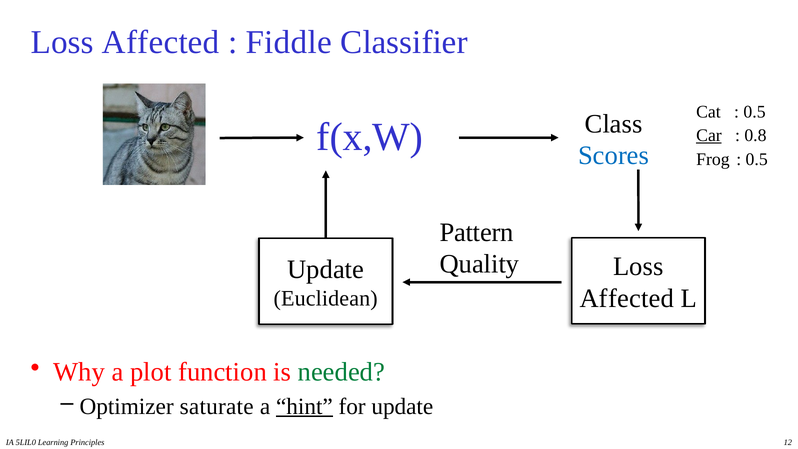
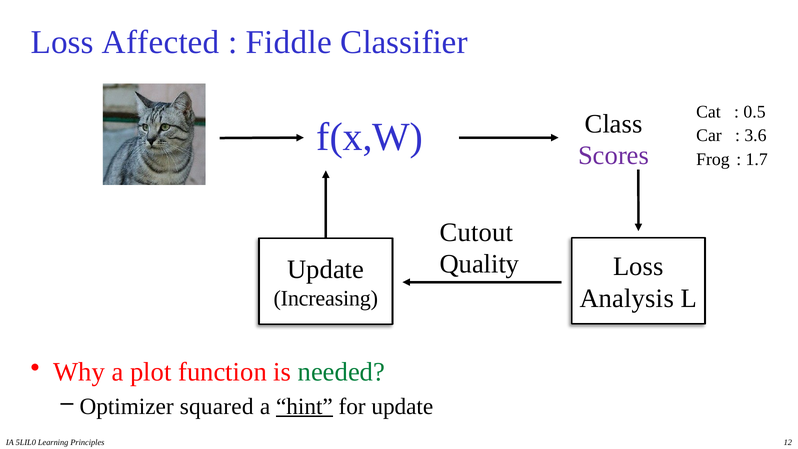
Car underline: present -> none (709, 135)
0.8: 0.8 -> 3.6 (755, 135)
Scores colour: blue -> purple (614, 155)
0.5: 0.5 -> 1.7 (757, 159)
Pattern: Pattern -> Cutout (476, 232)
Affected: Affected -> Analysis (627, 299)
Euclidean: Euclidean -> Increasing (326, 299)
saturate: saturate -> squared (217, 406)
